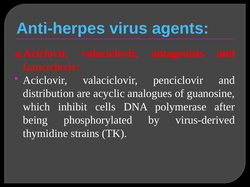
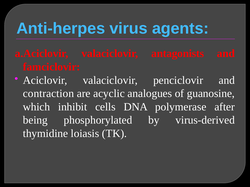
distribution: distribution -> contraction (48, 94)
strains: strains -> loiasis (85, 134)
